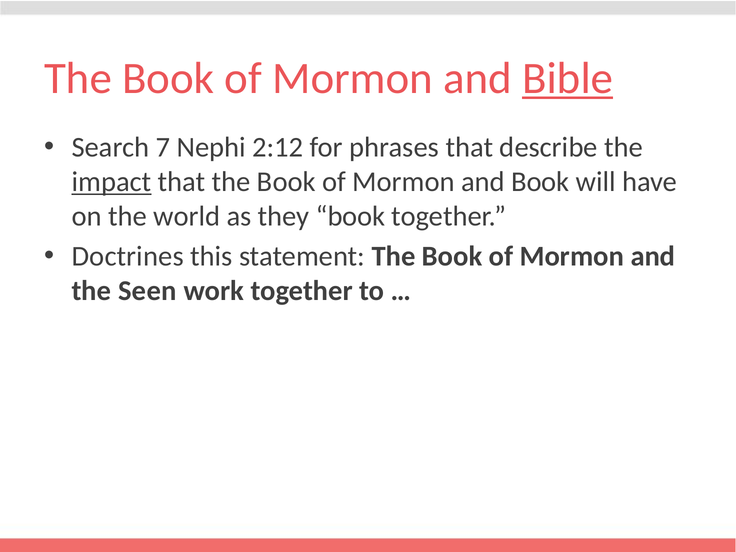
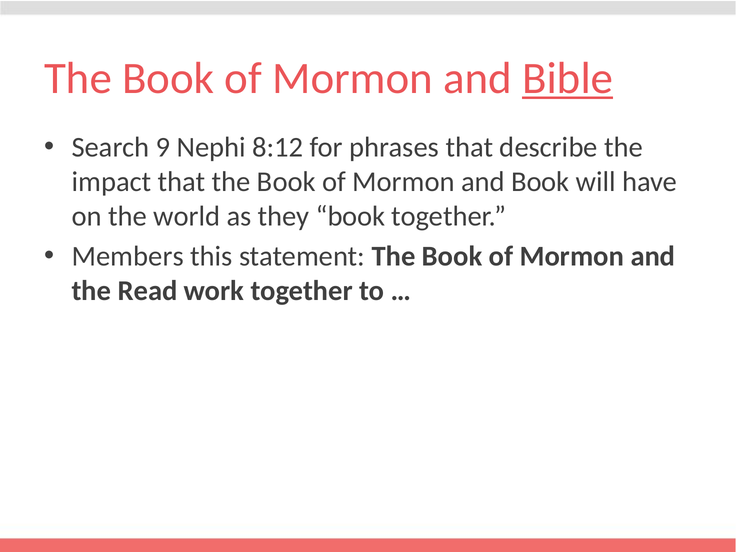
7: 7 -> 9 (163, 148)
2:12: 2:12 -> 8:12 (278, 148)
impact underline: present -> none (112, 182)
Doctrines: Doctrines -> Members (128, 256)
Seen: Seen -> Read (148, 291)
